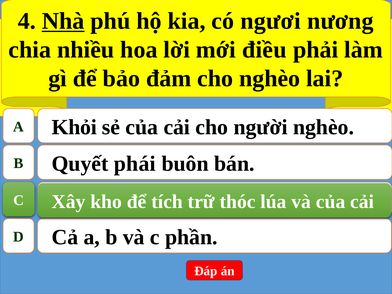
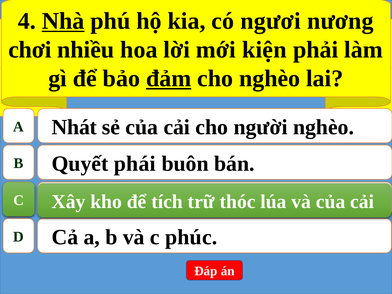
chia: chia -> chơi (30, 50)
điều: điều -> kiện (264, 50)
đảm underline: none -> present (169, 79)
Khỏi: Khỏi -> Nhát (74, 127)
phần: phần -> phúc (191, 237)
